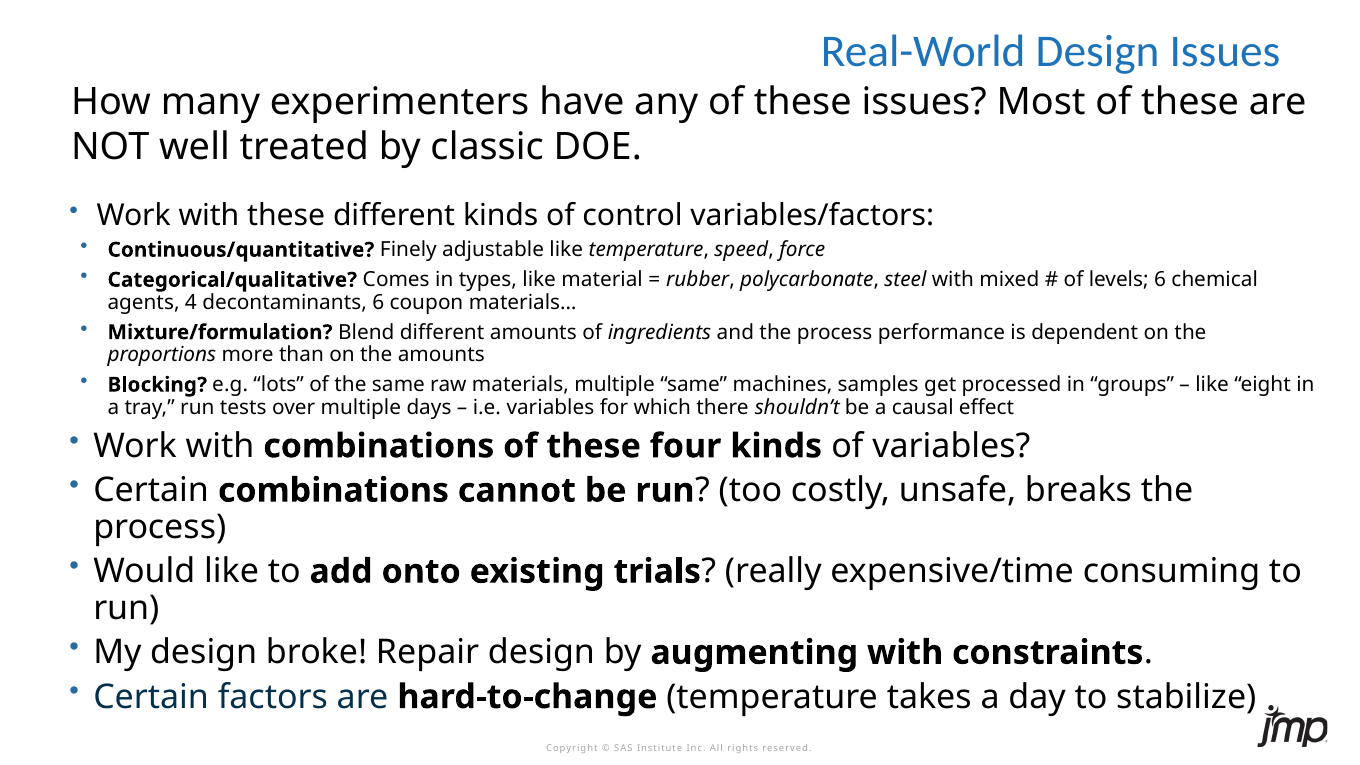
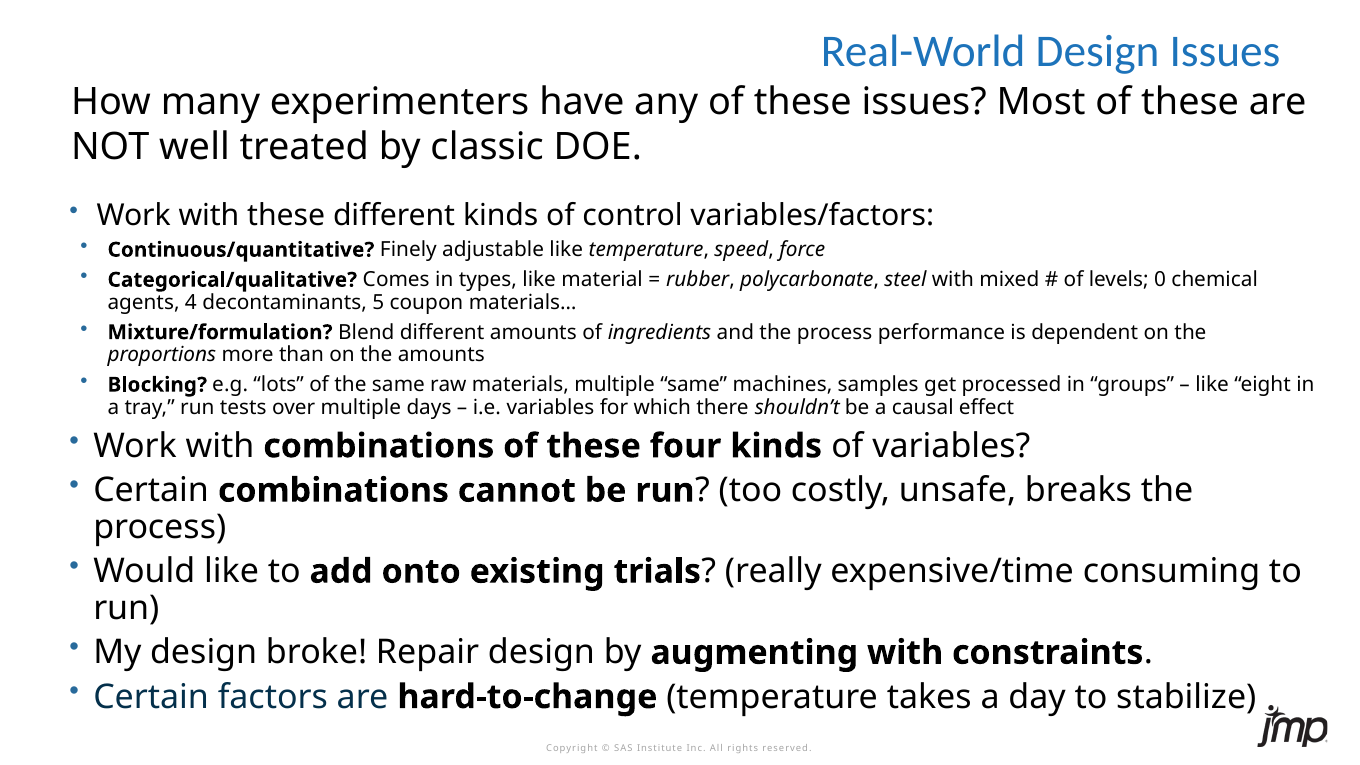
levels 6: 6 -> 0 (1160, 280)
decontaminants 6: 6 -> 5 (378, 302)
